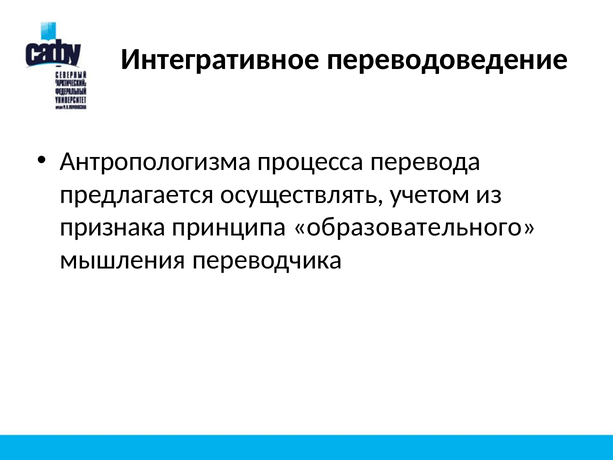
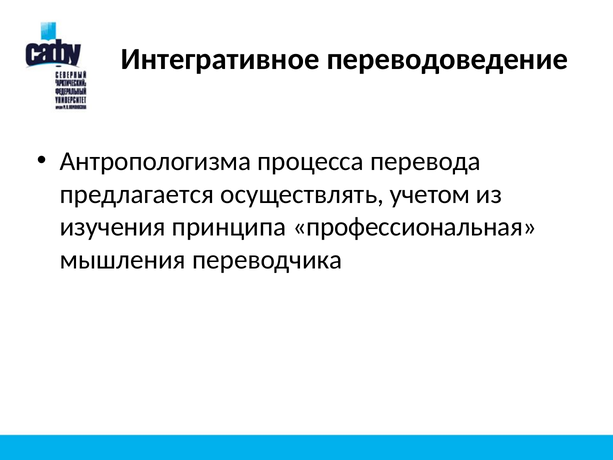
признака: признака -> изучения (113, 227)
образовательного: образовательного -> профессиональная (415, 227)
